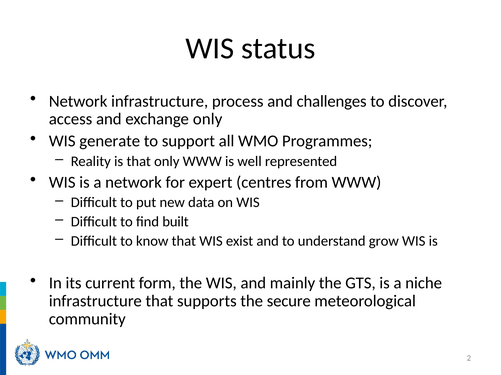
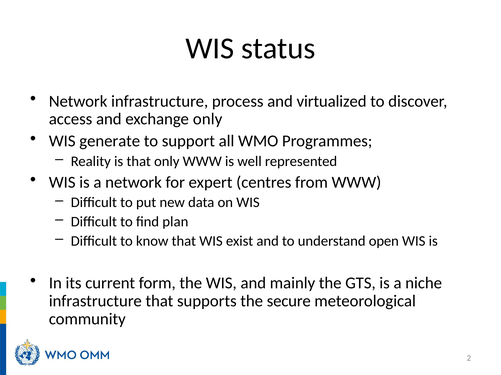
challenges: challenges -> virtualized (332, 101)
built: built -> plan (175, 222)
grow: grow -> open (384, 241)
